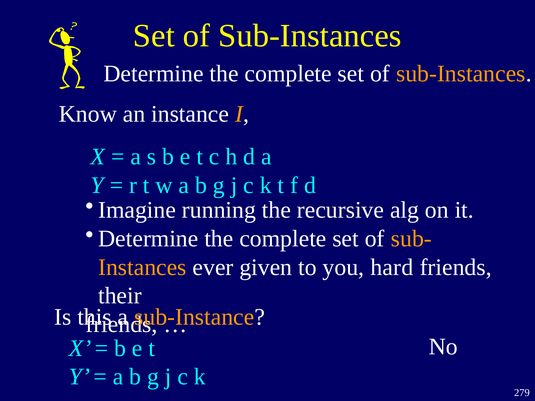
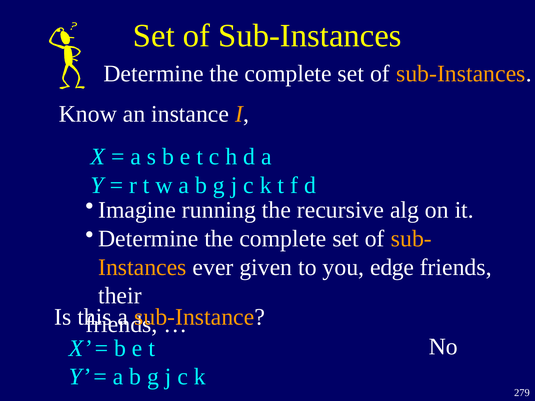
hard: hard -> edge (392, 267)
